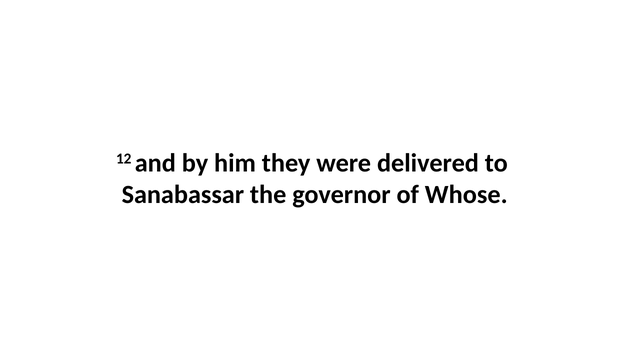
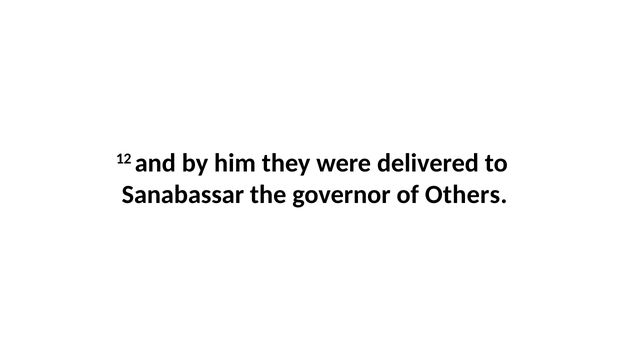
Whose: Whose -> Others (466, 195)
